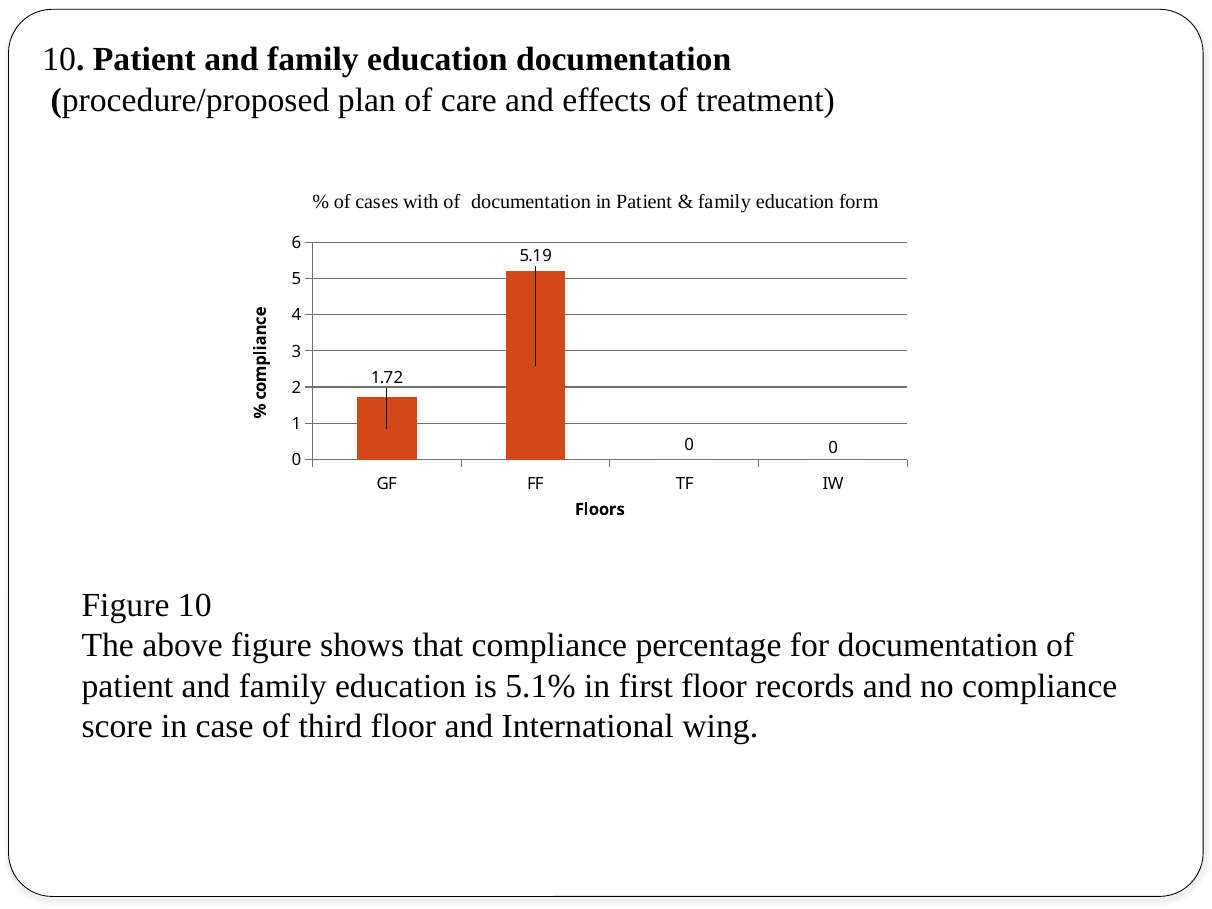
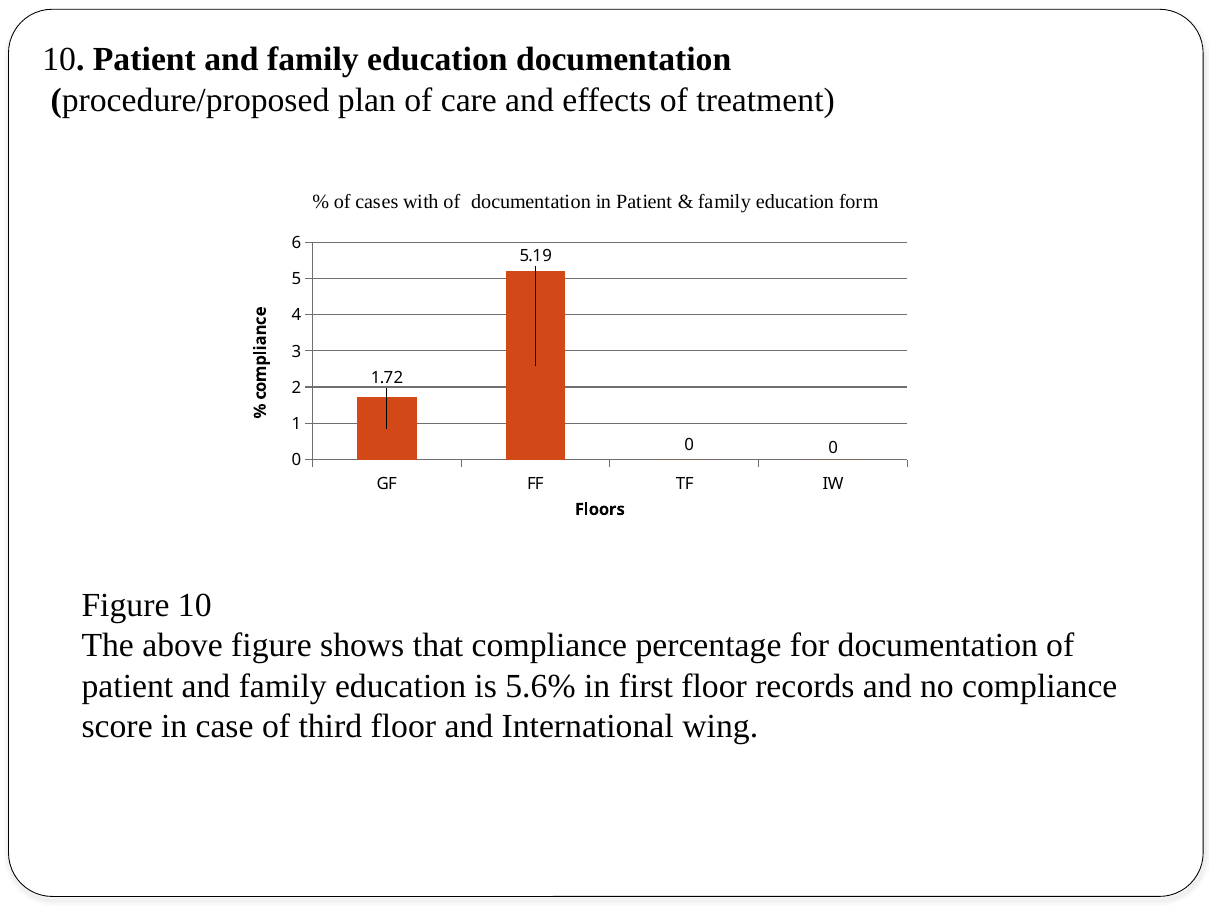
5.1%: 5.1% -> 5.6% (541, 686)
